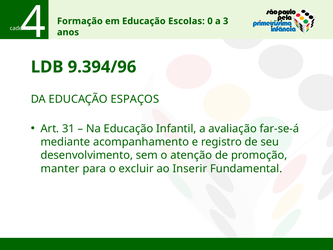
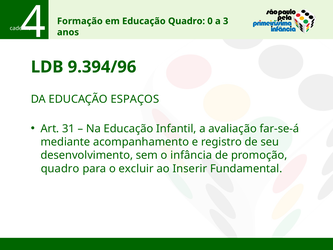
Educação Escolas: Escolas -> Quadro (187, 21)
atenção: atenção -> infância (191, 155)
manter: manter -> quadro (60, 168)
